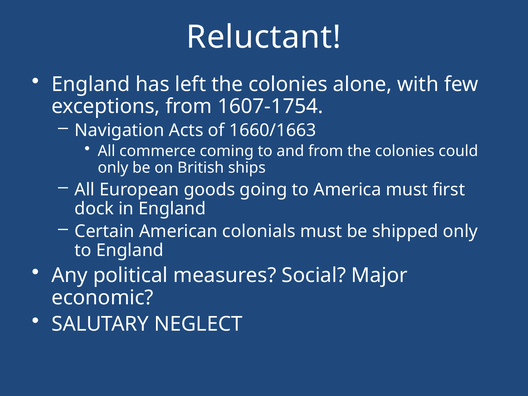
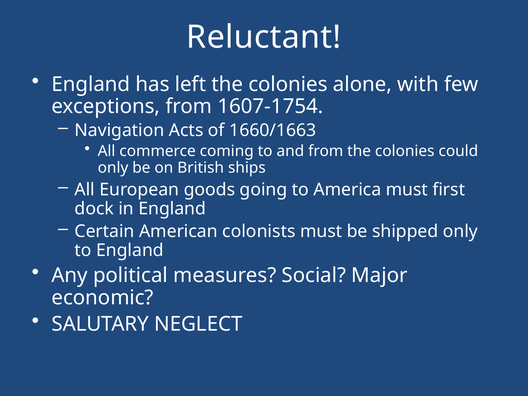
colonials: colonials -> colonists (259, 231)
